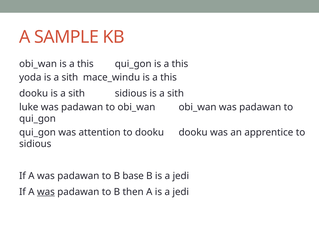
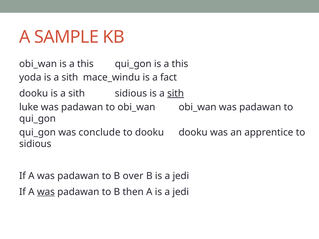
mace_windu is a this: this -> fact (169, 78)
sith underline: none -> present (176, 94)
attention: attention -> conclude (100, 132)
base: base -> over (133, 176)
